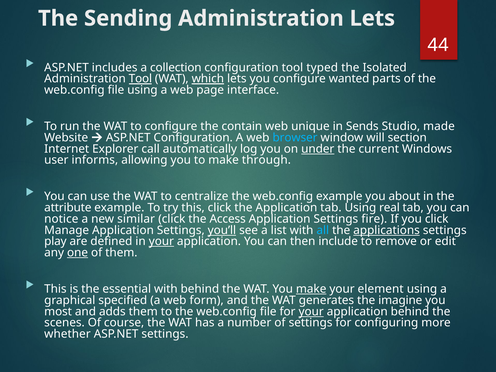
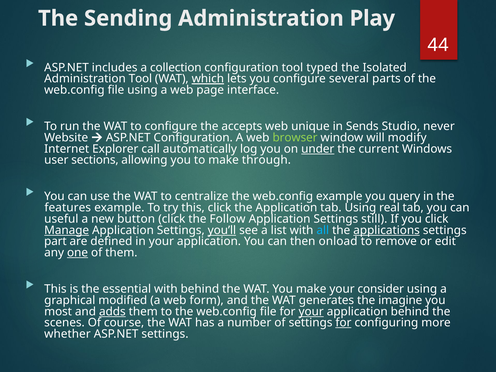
Administration Lets: Lets -> Play (372, 18)
Tool underline: present -> none (140, 79)
wanted: wanted -> several (349, 79)
contain: contain -> accepts (242, 126)
made: made -> never (439, 126)
browser colour: light blue -> light green (295, 138)
section: section -> modify (407, 138)
informs: informs -> sections (95, 160)
about: about -> query (404, 196)
attribute: attribute -> features (68, 208)
notice: notice -> useful (61, 219)
similar: similar -> button (136, 219)
Access: Access -> Follow (228, 219)
fire: fire -> still (374, 219)
Manage underline: none -> present (67, 230)
play: play -> part (55, 241)
your underline: present -> none (161, 241)
include: include -> onload (338, 241)
make underline: present -> none (311, 289)
element: element -> consider (381, 289)
specified: specified -> modified (123, 300)
adds underline: none -> present (112, 311)
for underline: none -> present (343, 323)
